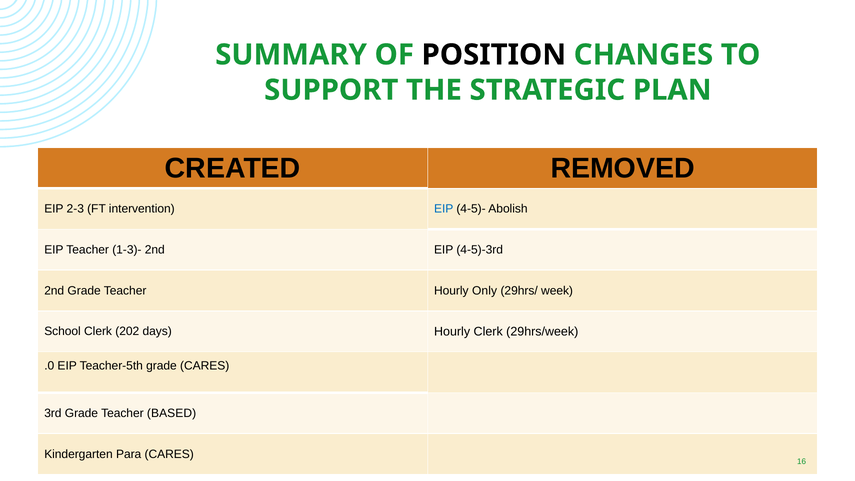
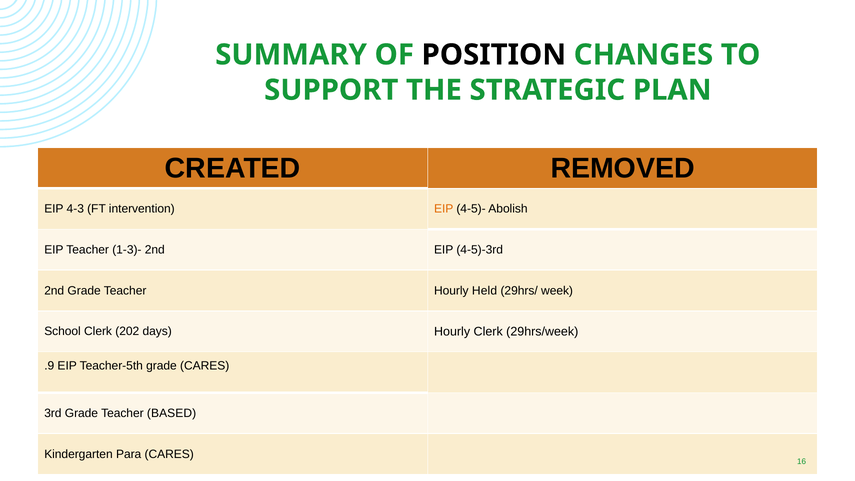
2-3: 2-3 -> 4-3 (75, 209)
EIP colour: blue -> orange (444, 209)
Only: Only -> Held (485, 291)
.0: .0 -> .9 (49, 366)
